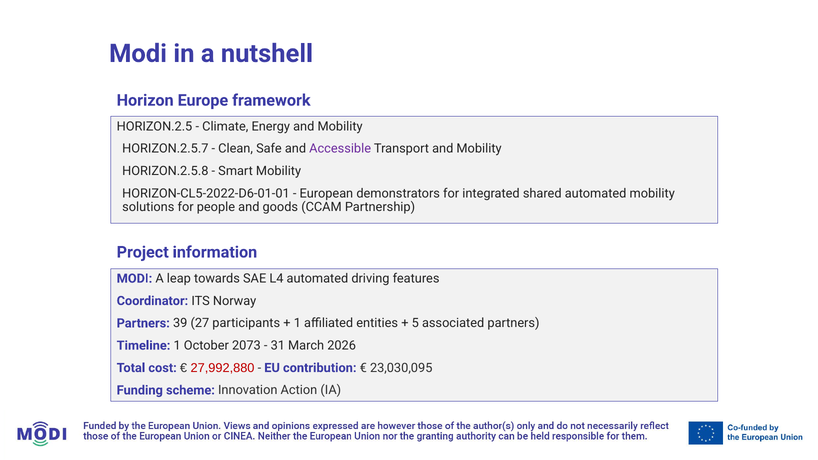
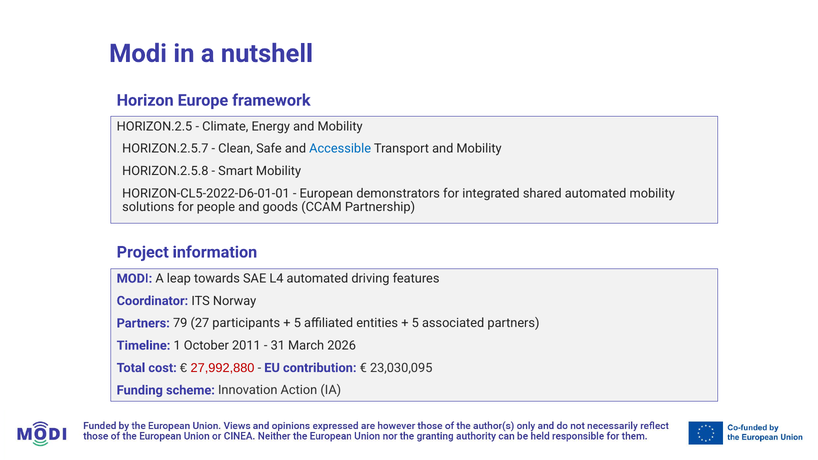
Accessible colour: purple -> blue (340, 149)
39: 39 -> 79 (180, 323)
1: 1 -> 5 (297, 323)
2073: 2073 -> 2011 (246, 346)
